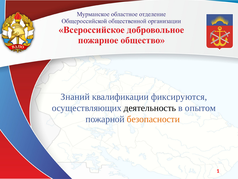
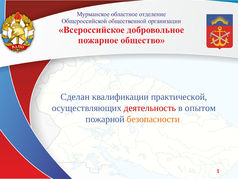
Знаний: Знаний -> Сделан (75, 97)
фиксируются: фиксируются -> практической (179, 97)
деятельность colour: black -> red (150, 108)
